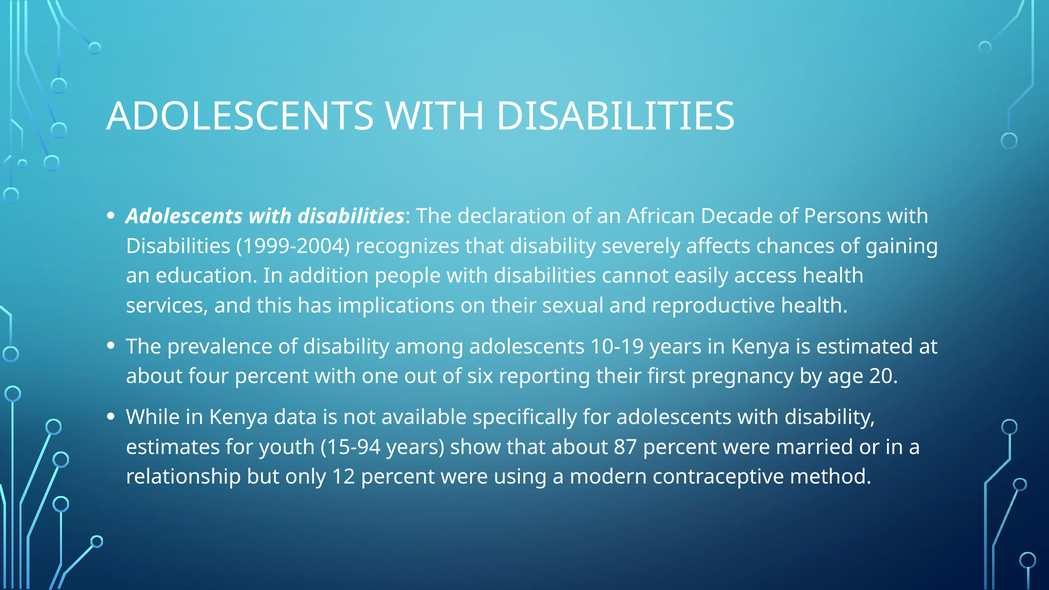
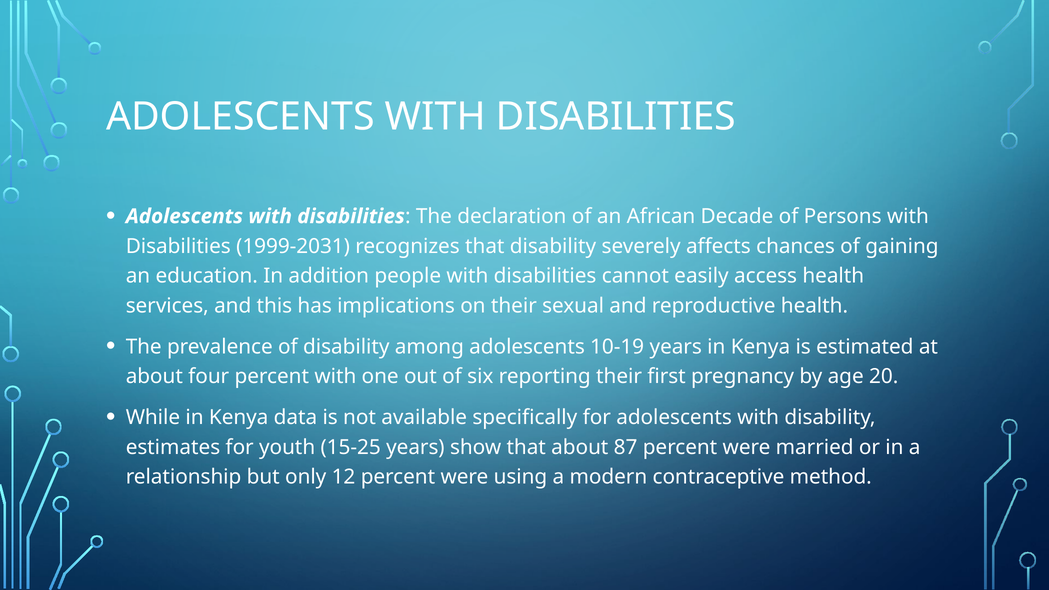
1999-2004: 1999-2004 -> 1999-2031 (293, 246)
15-94: 15-94 -> 15-25 (351, 447)
